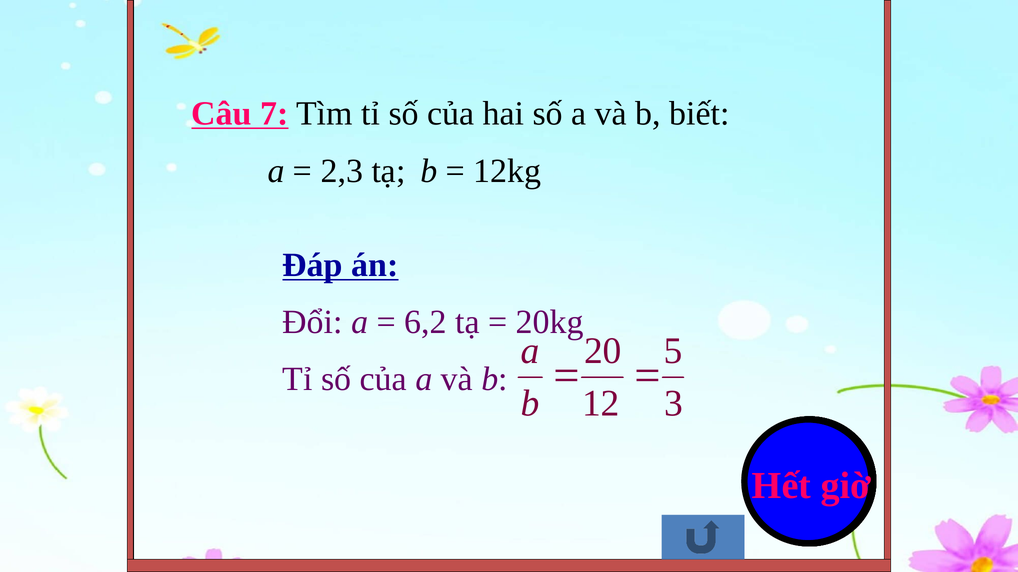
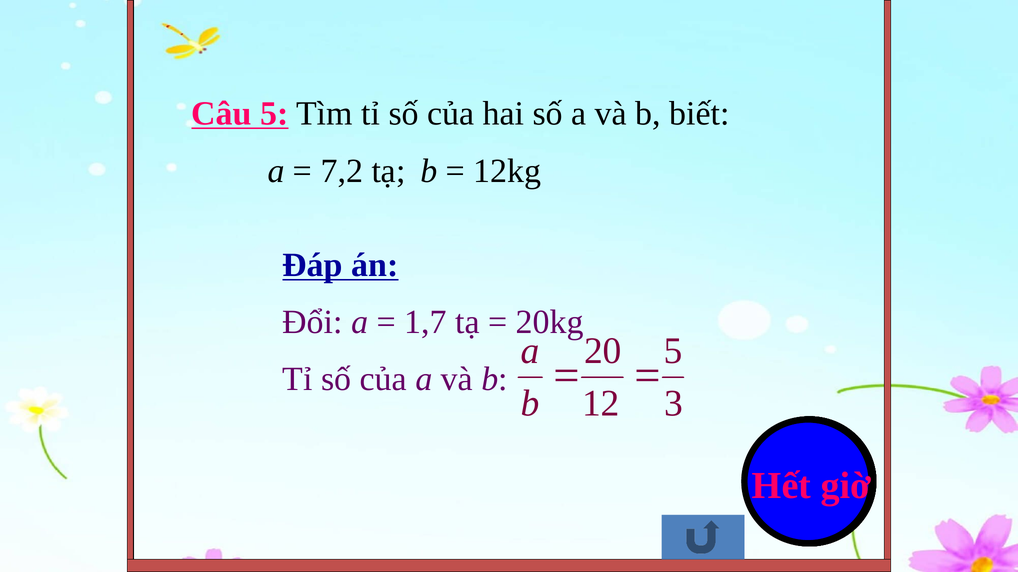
Câu 7: 7 -> 5 (274, 113)
2,3: 2,3 -> 7,2 (342, 171)
6,2: 6,2 -> 1,7 (425, 322)
